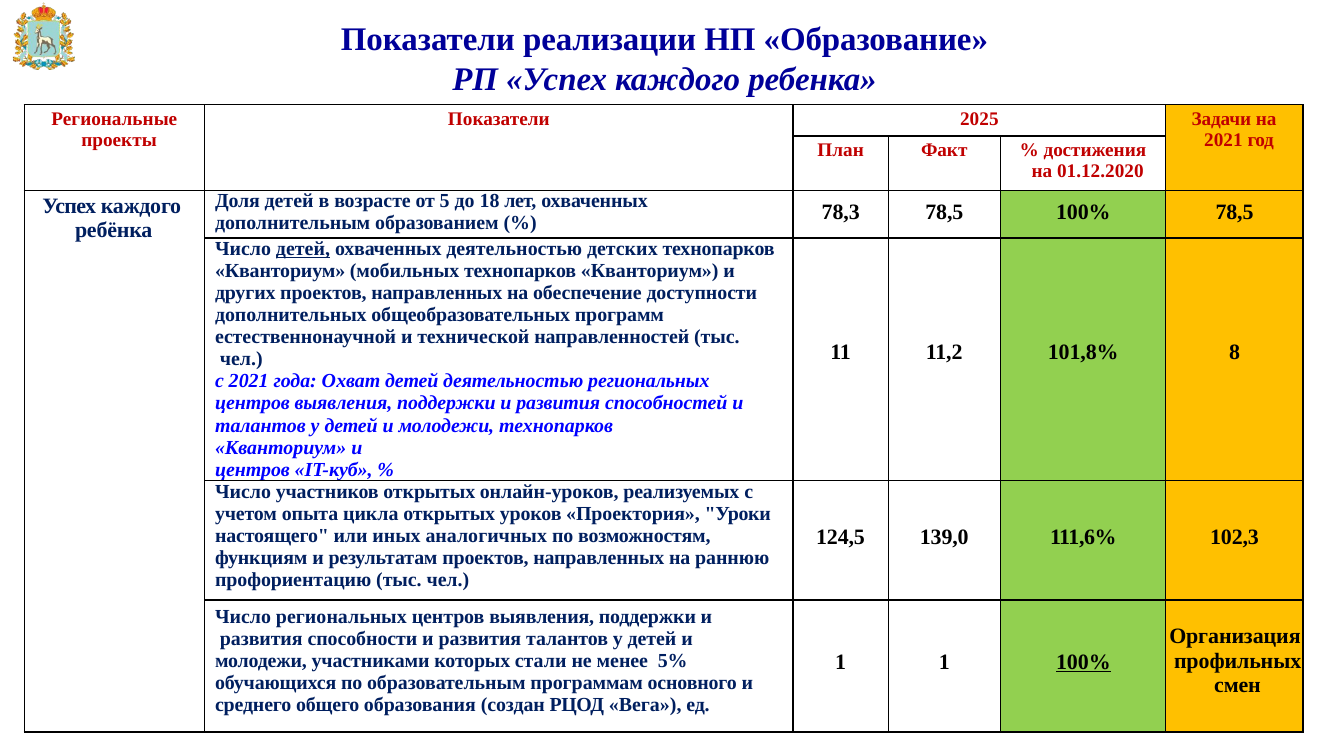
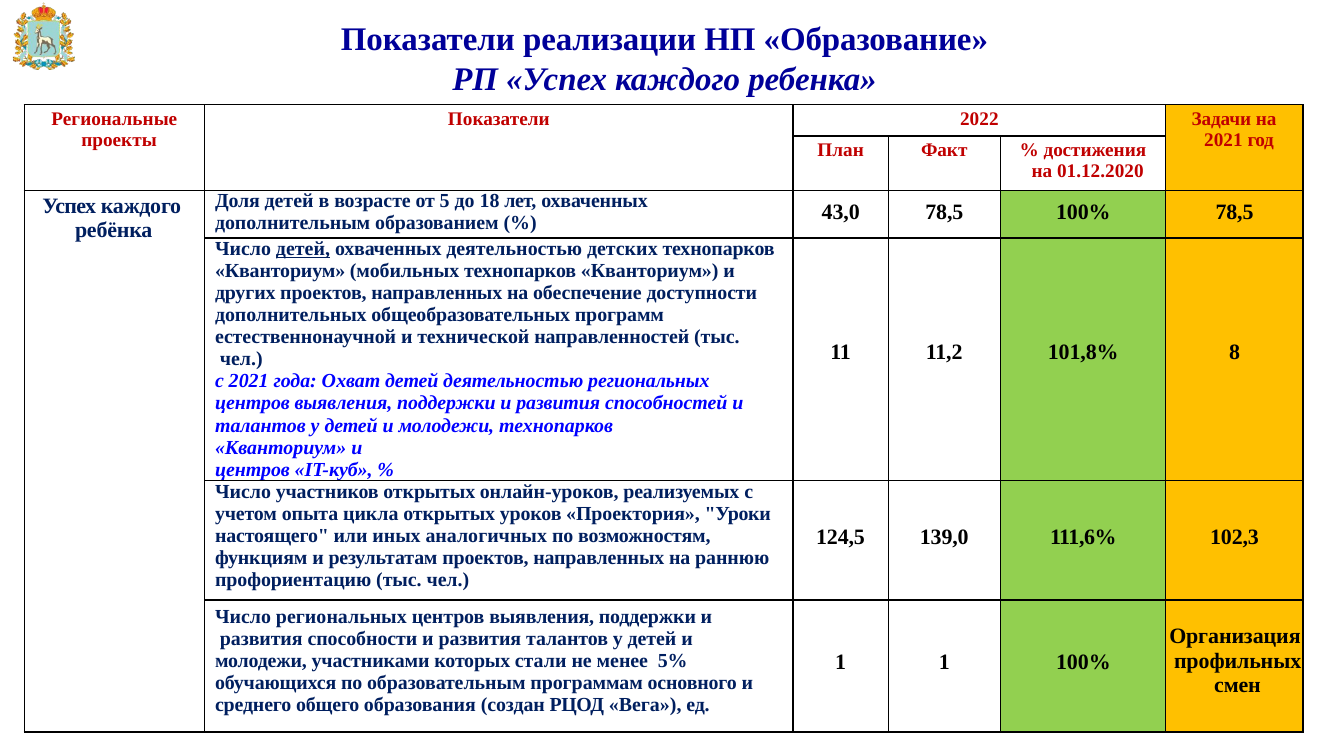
2025: 2025 -> 2022 (979, 119)
78,3: 78,3 -> 43,0 (841, 212)
100% underline: present -> none (1083, 662)
